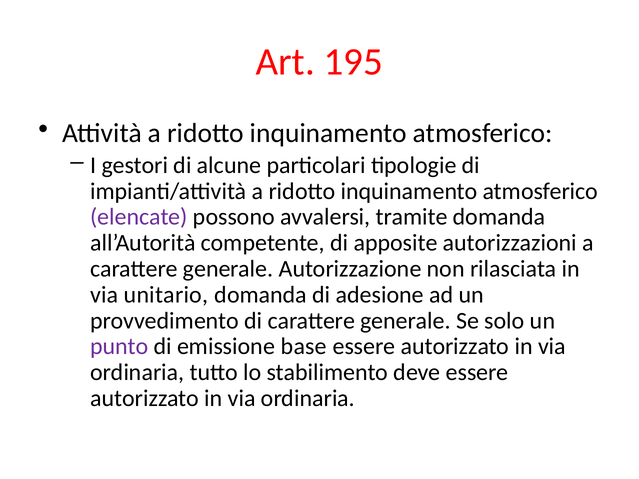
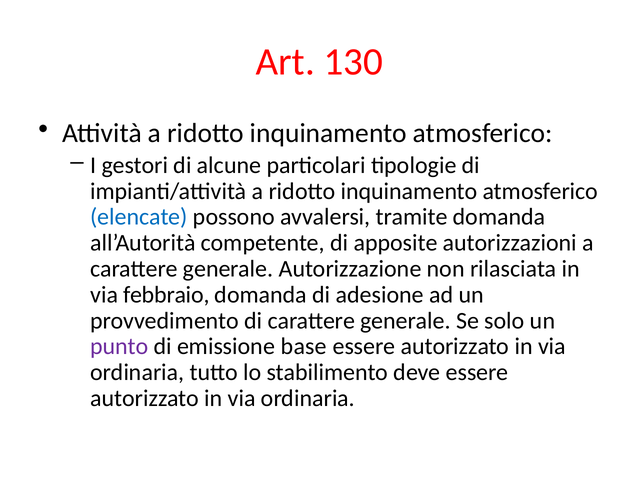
195: 195 -> 130 (353, 62)
elencate colour: purple -> blue (139, 217)
unitario: unitario -> febbraio (166, 295)
